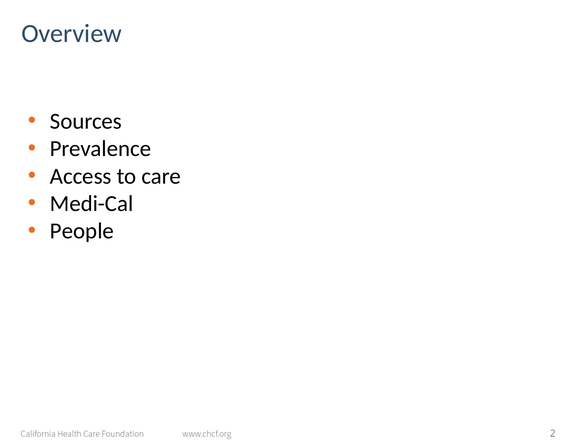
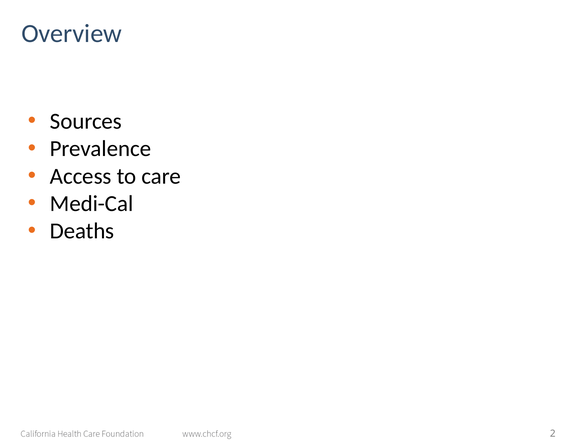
People: People -> Deaths (82, 231)
